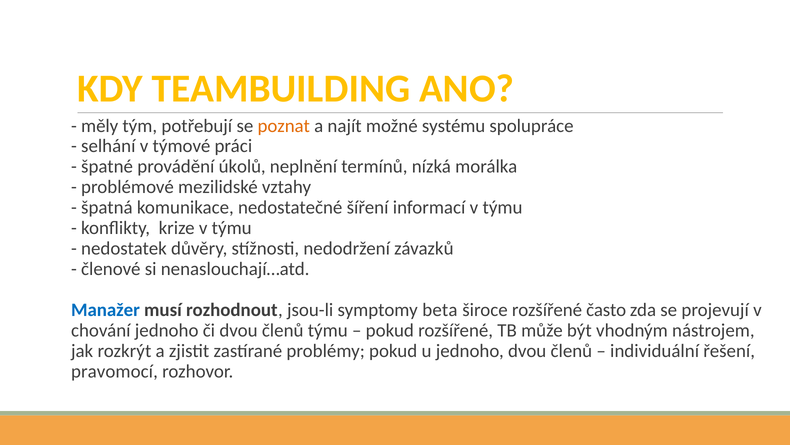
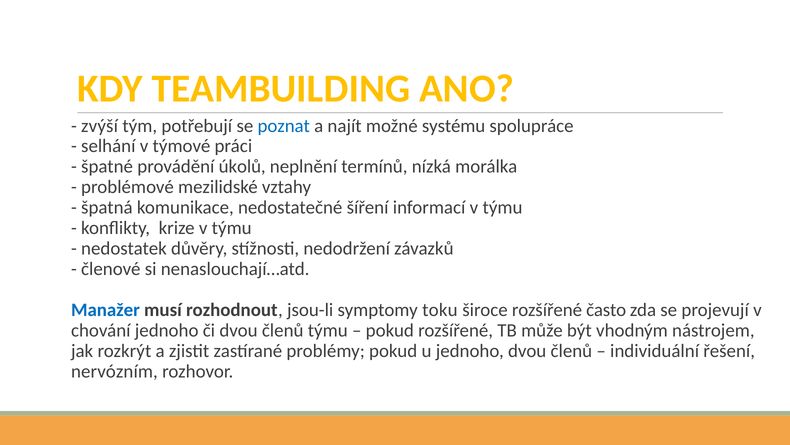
měly: měly -> zvýší (100, 126)
poznat colour: orange -> blue (284, 126)
beta: beta -> toku (440, 309)
pravomocí: pravomocí -> nervózním (114, 371)
